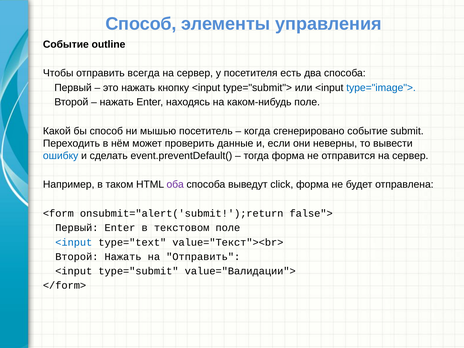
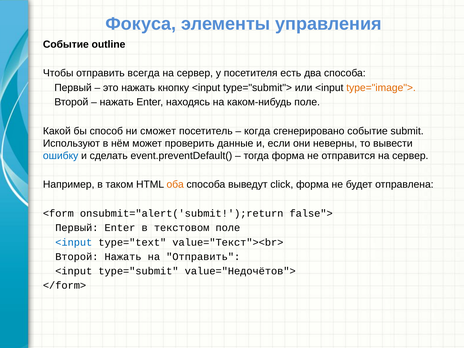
Способ: Способ -> Фокуса (141, 24)
type="image"> colour: blue -> orange (381, 88)
мышью: мышью -> сможет (158, 131)
Переходить: Переходить -> Используют (71, 143)
оба colour: purple -> orange (175, 185)
value="Валидации">: value="Валидации"> -> value="Недочётов"> (240, 271)
